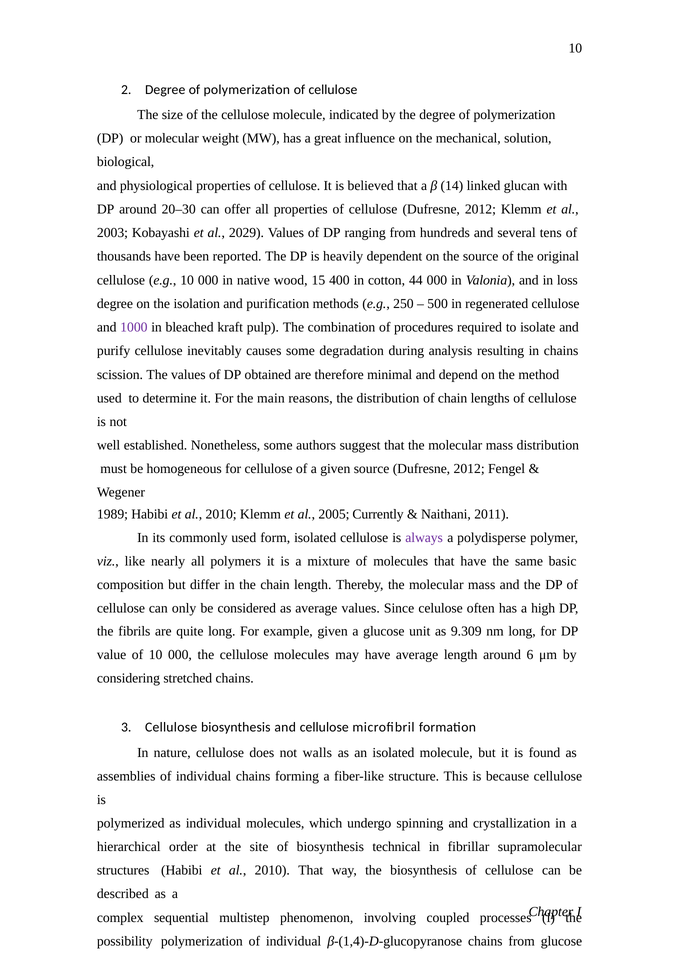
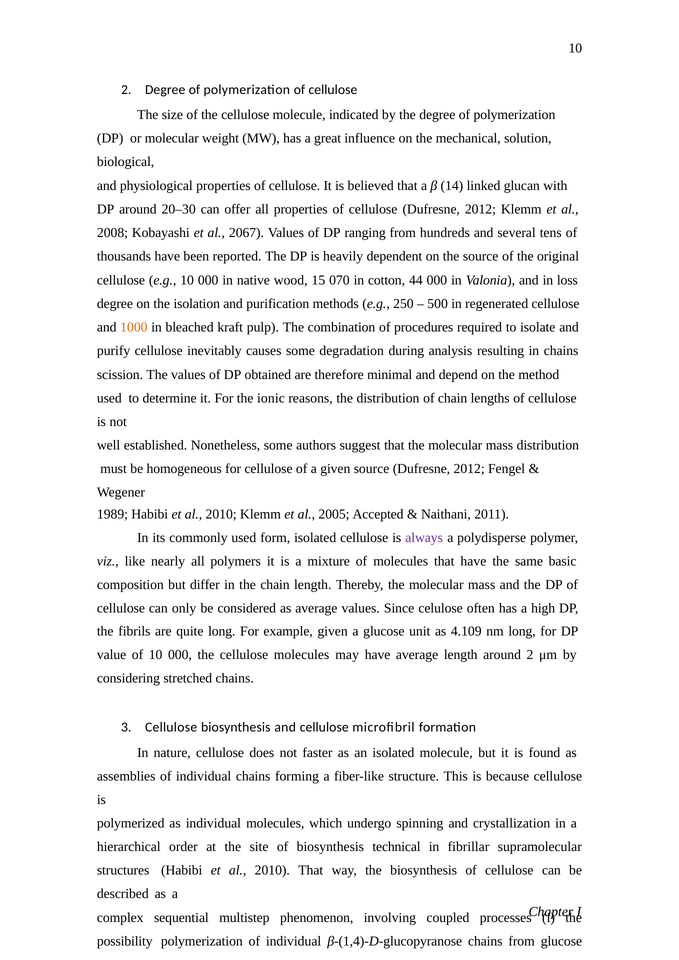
2003: 2003 -> 2008 (112, 233)
2029: 2029 -> 2067 (246, 233)
400: 400 -> 070 (339, 280)
1000 colour: purple -> orange (134, 327)
main: main -> ionic (271, 398)
Currently: Currently -> Accepted (378, 514)
9.309: 9.309 -> 4.109 (466, 631)
around 6: 6 -> 2 (530, 654)
walls: walls -> faster (317, 752)
